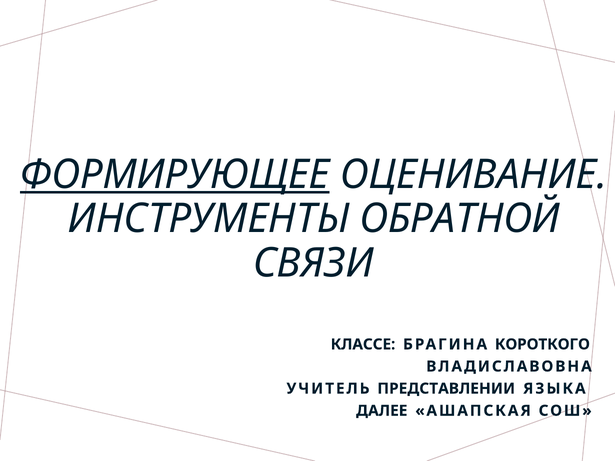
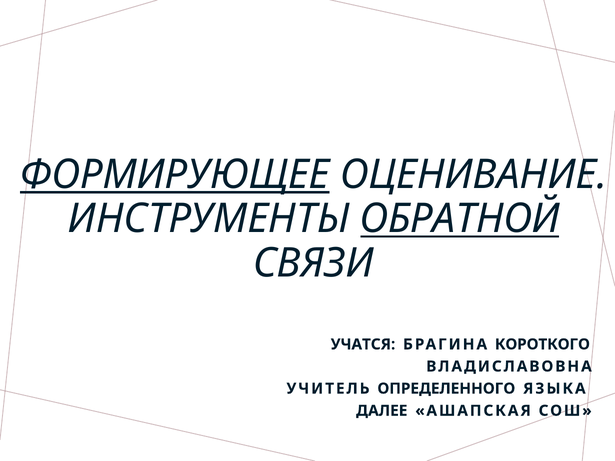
ОБРАТНОЙ underline: none -> present (460, 219)
КЛАССЕ: КЛАССЕ -> УЧАТСЯ (363, 345)
ПРЕДСТАВЛЕНИИ: ПРЕДСТАВЛЕНИИ -> ОПРЕДЕЛЕННОГО (446, 389)
